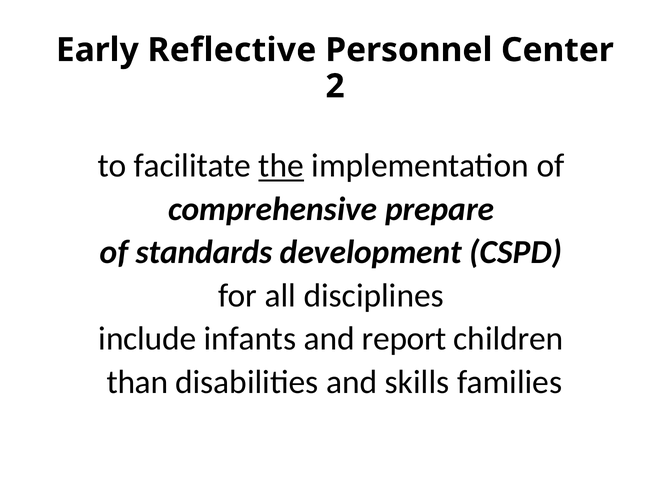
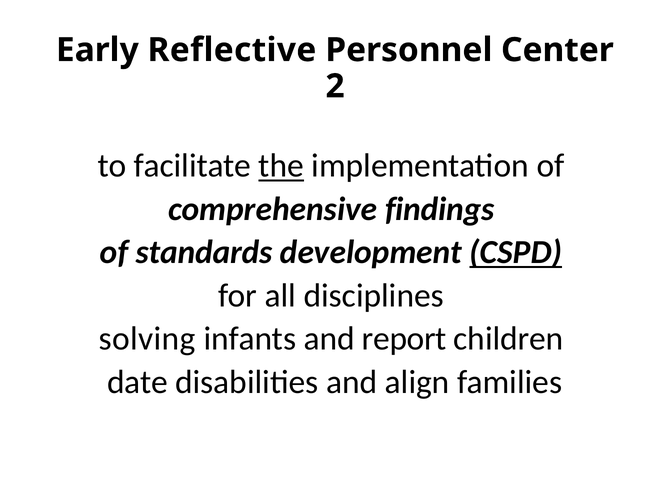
prepare: prepare -> findings (440, 209)
CSPD underline: none -> present (516, 252)
include: include -> solving (147, 338)
than: than -> date (137, 382)
skills: skills -> align (417, 382)
